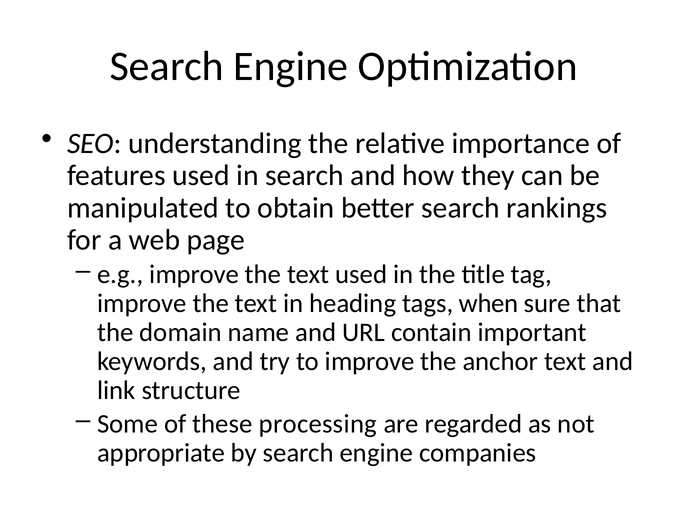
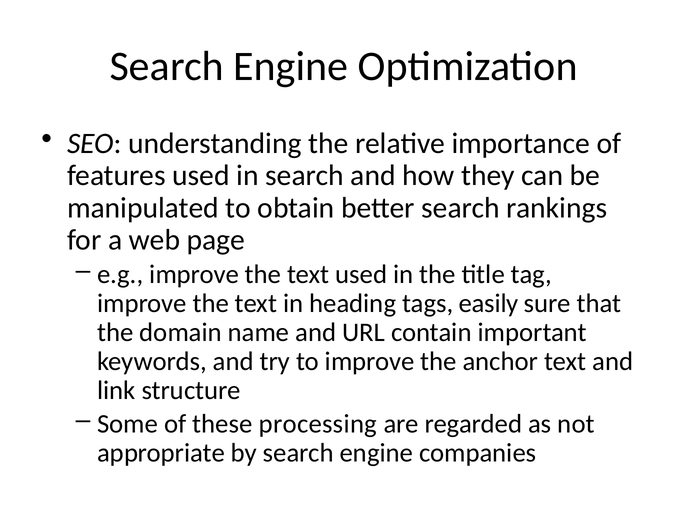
when: when -> easily (489, 304)
